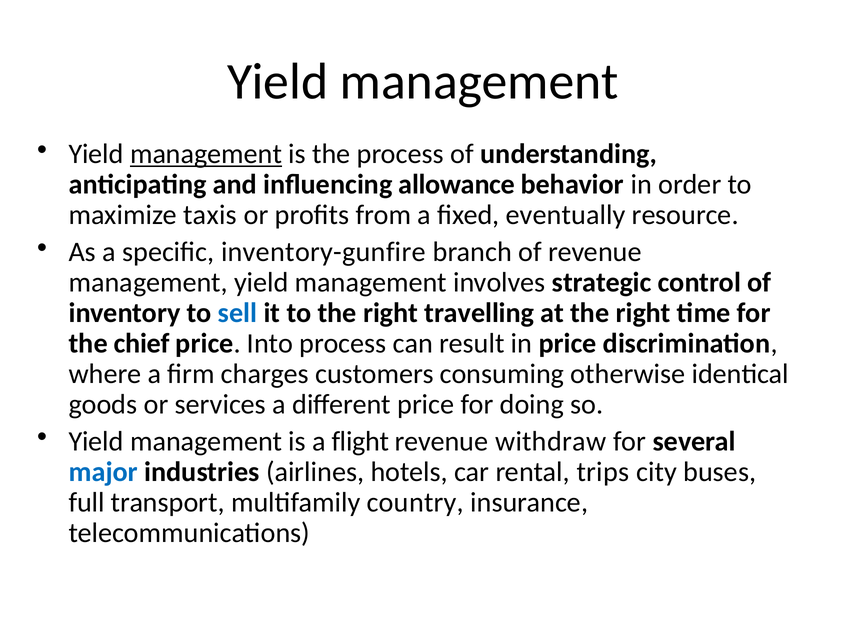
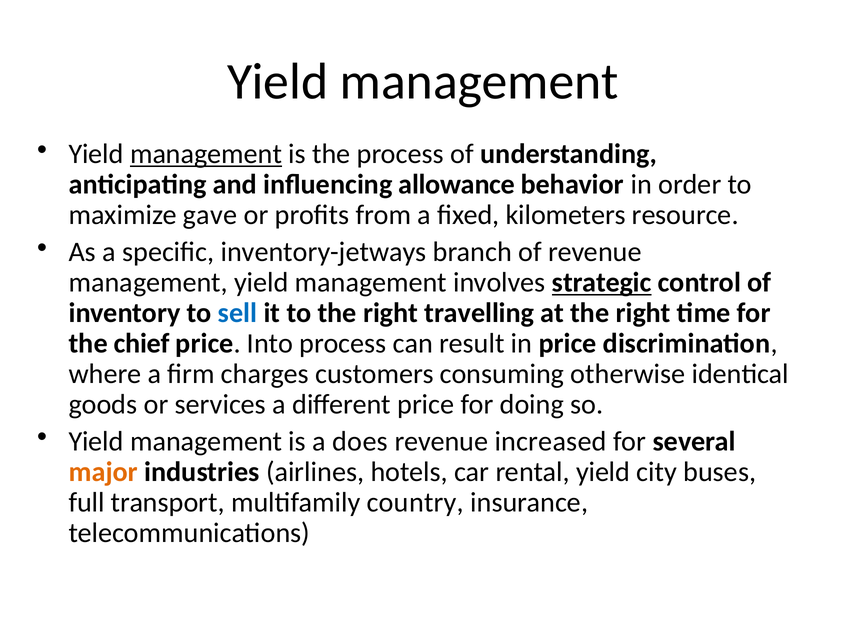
taxis: taxis -> gave (210, 215)
eventually: eventually -> kilometers (566, 215)
inventory-gunfire: inventory-gunfire -> inventory-jetways (324, 252)
strategic underline: none -> present (602, 283)
flight: flight -> does (360, 442)
withdraw: withdraw -> increased (551, 442)
major colour: blue -> orange (103, 472)
rental trips: trips -> yield (603, 472)
